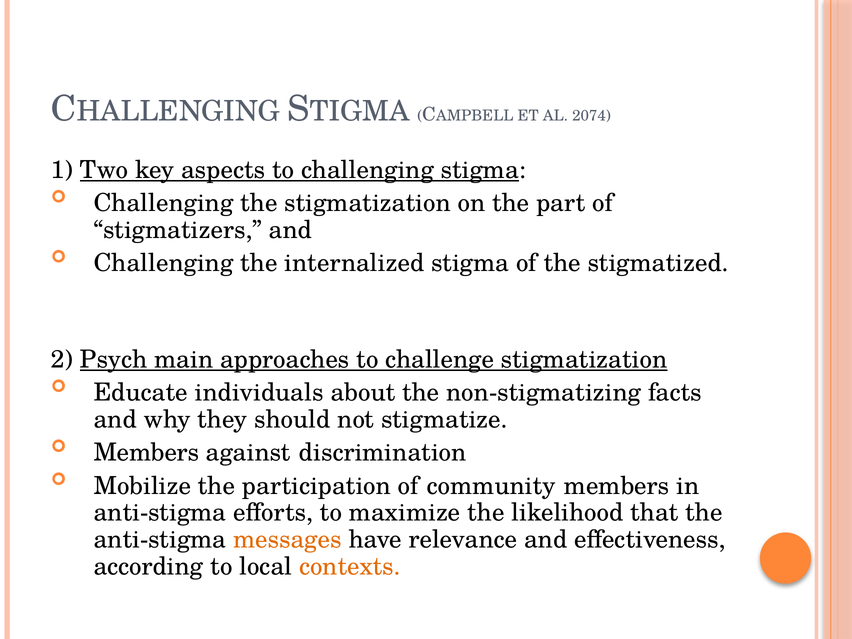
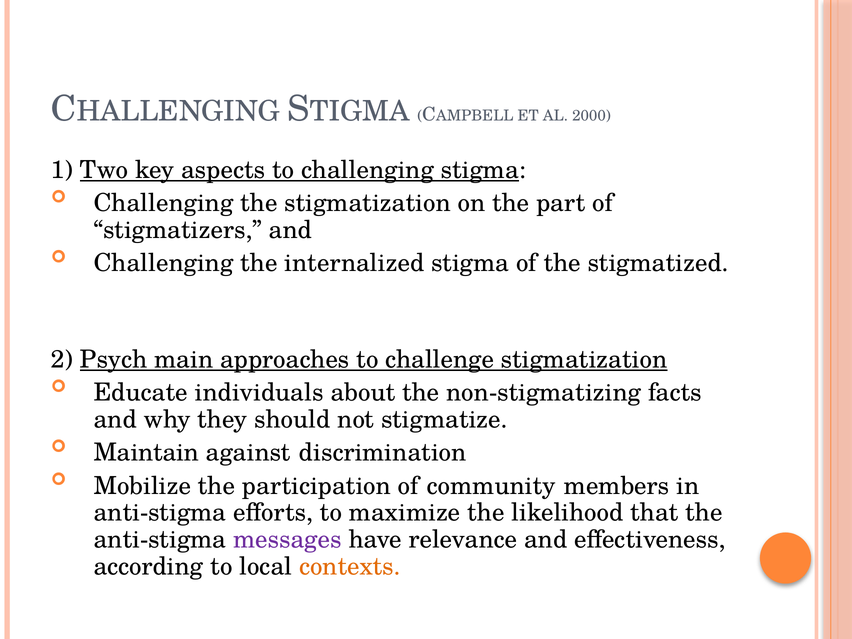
2074: 2074 -> 2000 (592, 116)
Members: Members -> Maintain (146, 453)
messages colour: orange -> purple (287, 540)
